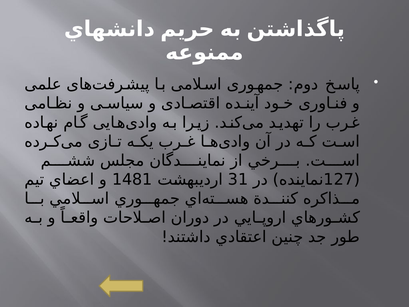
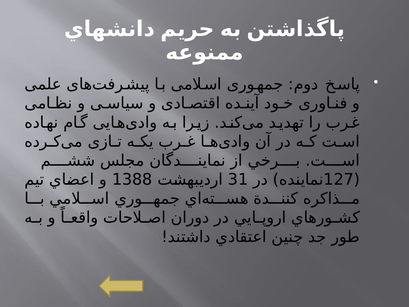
1481: 1481 -> 1388 (132, 179)
